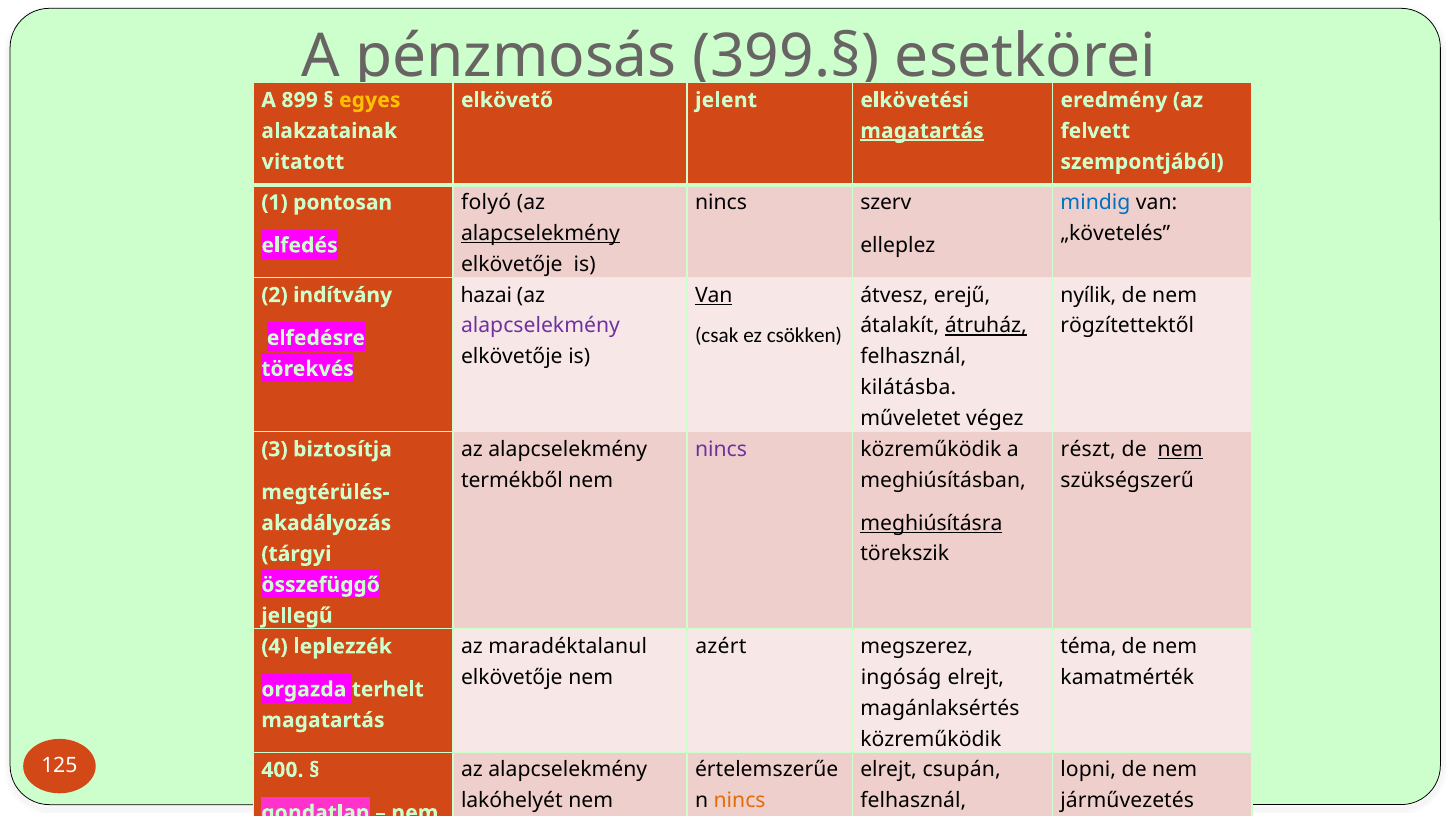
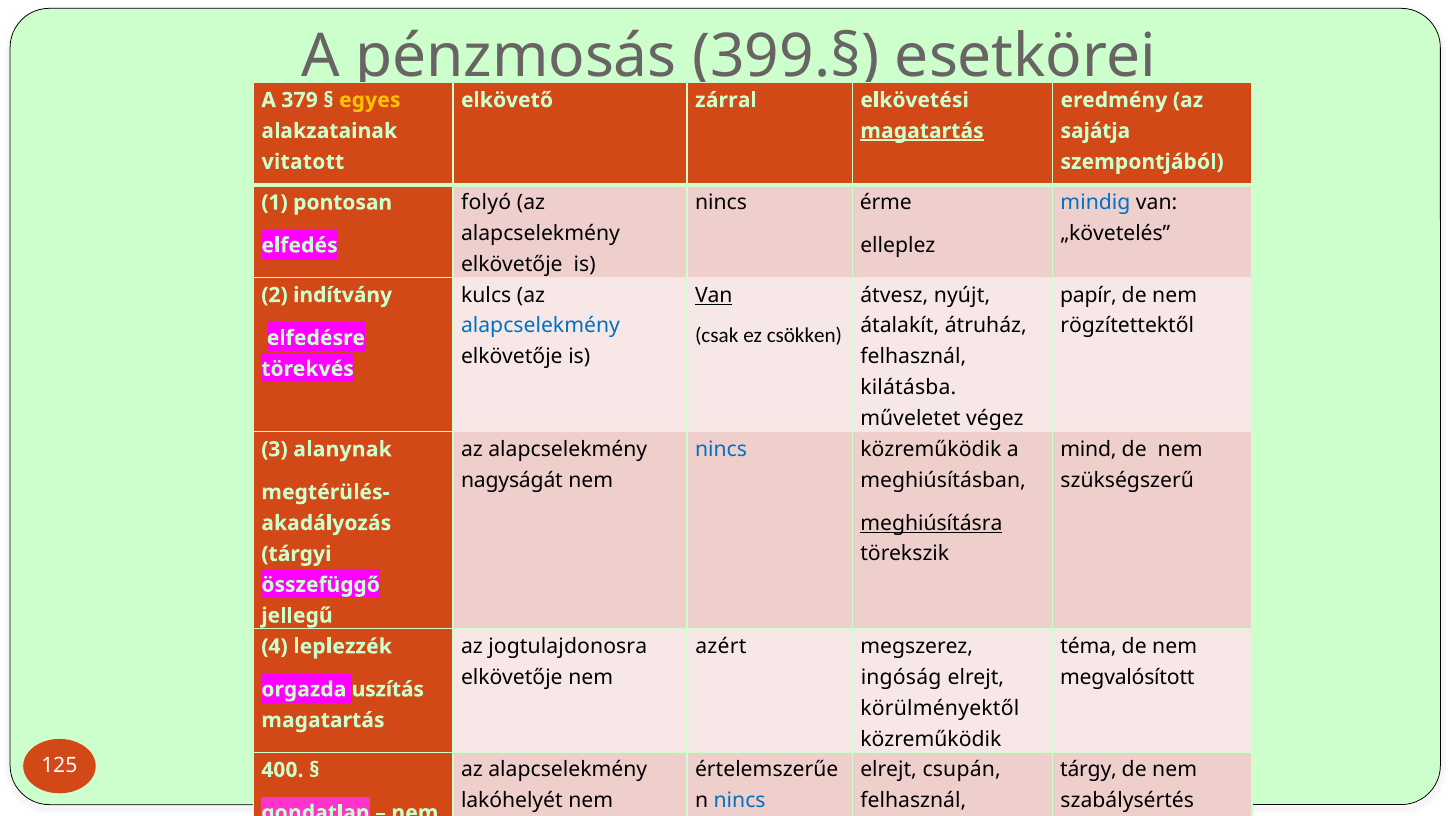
899: 899 -> 379 (300, 100)
jelent: jelent -> zárral (726, 100)
felvett: felvett -> sajátja (1095, 131)
szerv: szerv -> érme (886, 203)
alapcselekmény underline: present -> none (540, 233)
hazai: hazai -> kulcs (486, 295)
erejű: erejű -> nyújt (962, 295)
nyílik: nyílik -> papír (1088, 295)
alapcselekmény colour: purple -> blue (540, 326)
átruház underline: present -> none (986, 326)
nincs colour: purple -> blue (721, 449)
részt: részt -> mind (1088, 449)
nem underline: present -> none (1180, 449)
biztosítja: biztosítja -> alanynak (343, 449)
termékből: termékből -> nagyságát (512, 480)
maradéktalanul: maradéktalanul -> jogtulajdonosra (568, 647)
kamatmérték: kamatmérték -> megvalósított (1127, 677)
terhelt: terhelt -> uszítás (388, 690)
magánlaksértés: magánlaksértés -> körülményektől (940, 708)
lopni: lopni -> tárgy (1088, 770)
nincs colour: orange -> blue (740, 801)
járművezetés: járművezetés -> szabálysértés (1127, 801)
